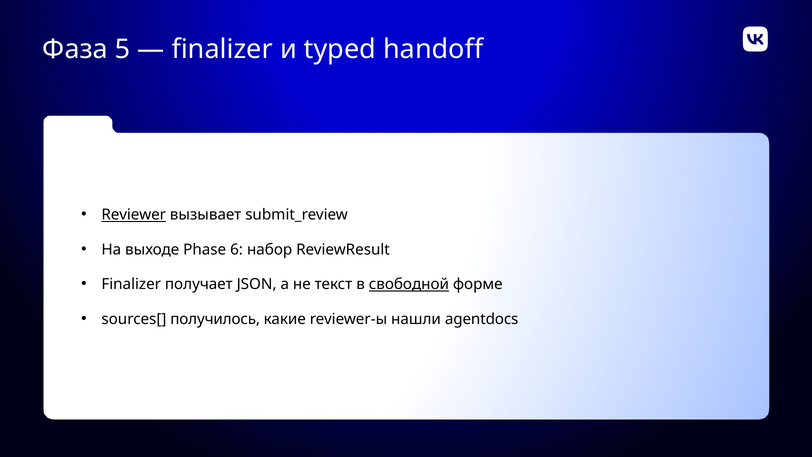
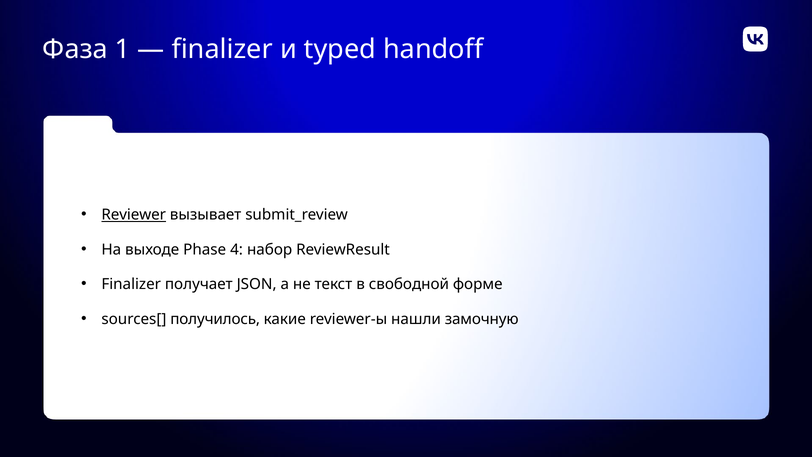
5: 5 -> 1 (123, 49)
6: 6 -> 4 (237, 249)
свободной underline: present -> none (409, 284)
agentdocs: agentdocs -> замочную (482, 319)
